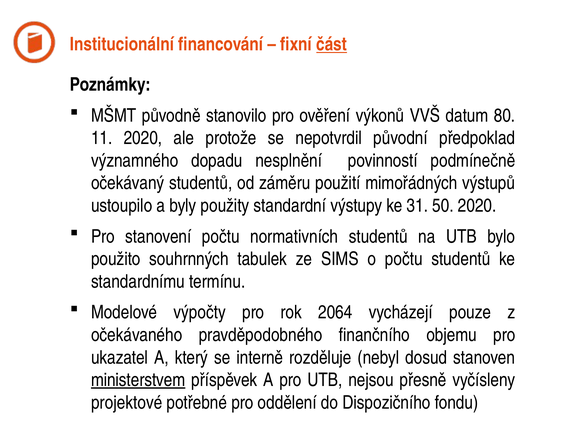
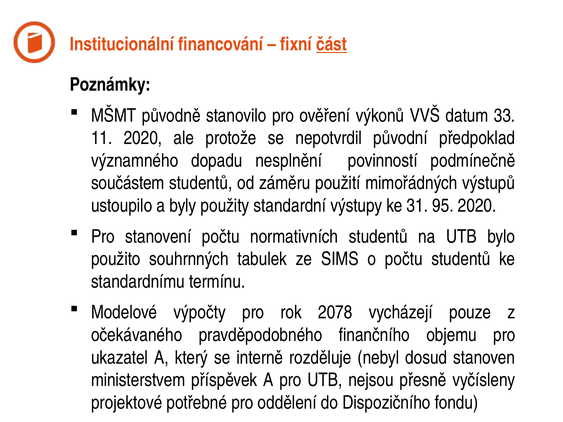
80: 80 -> 33 (505, 116)
očekávaný: očekávaný -> součástem (128, 183)
50: 50 -> 95 (443, 206)
2064: 2064 -> 2078 (335, 313)
ministerstvem underline: present -> none (138, 380)
